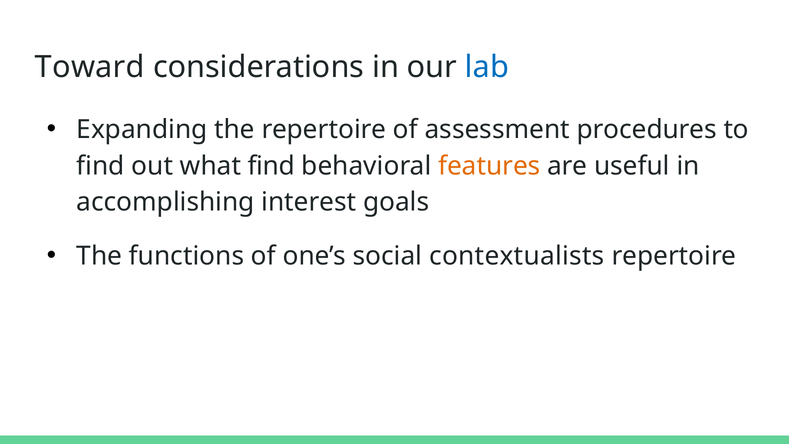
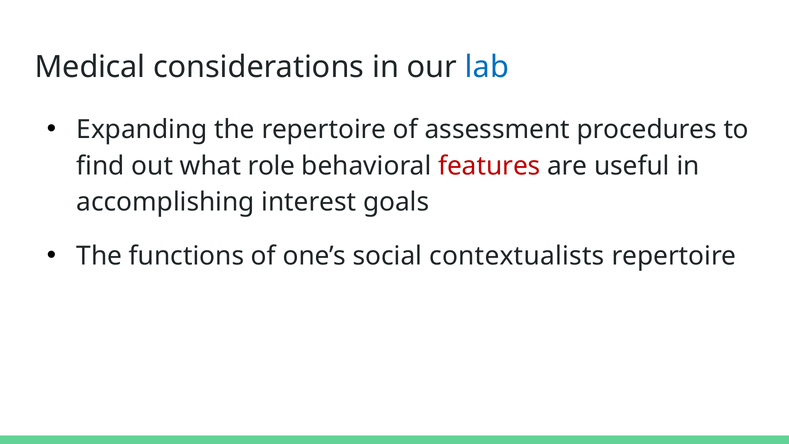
Toward: Toward -> Medical (90, 67)
what find: find -> role (271, 166)
features colour: orange -> red (489, 166)
